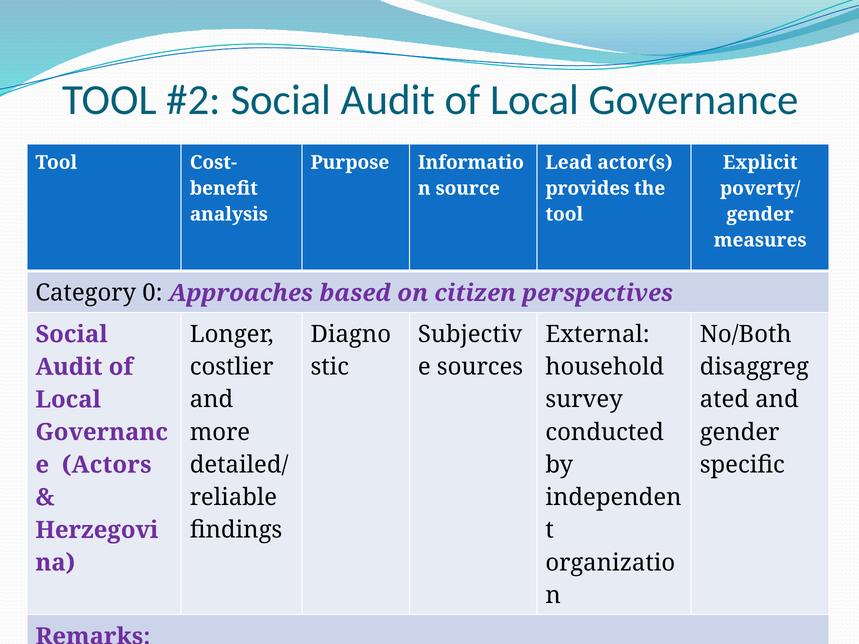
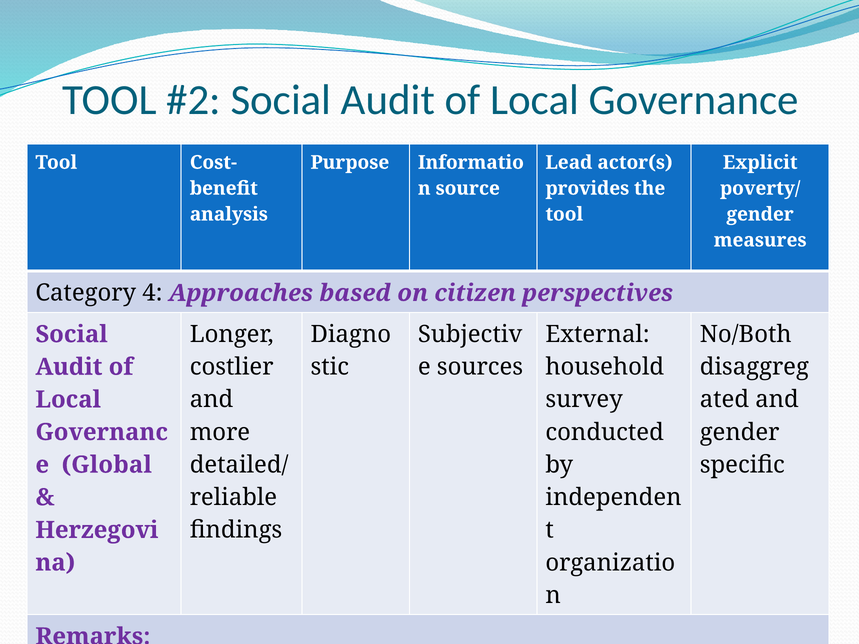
0: 0 -> 4 (152, 293)
Actors: Actors -> Global (107, 465)
